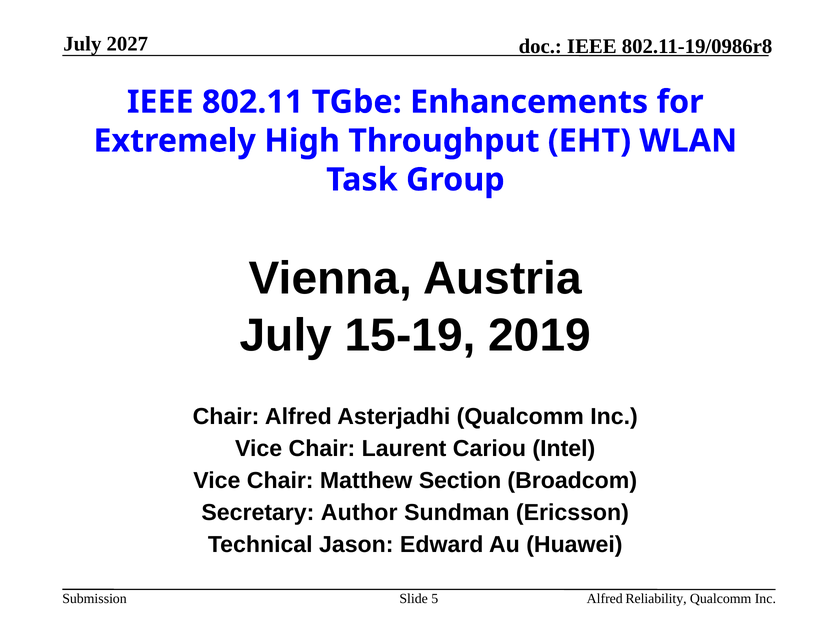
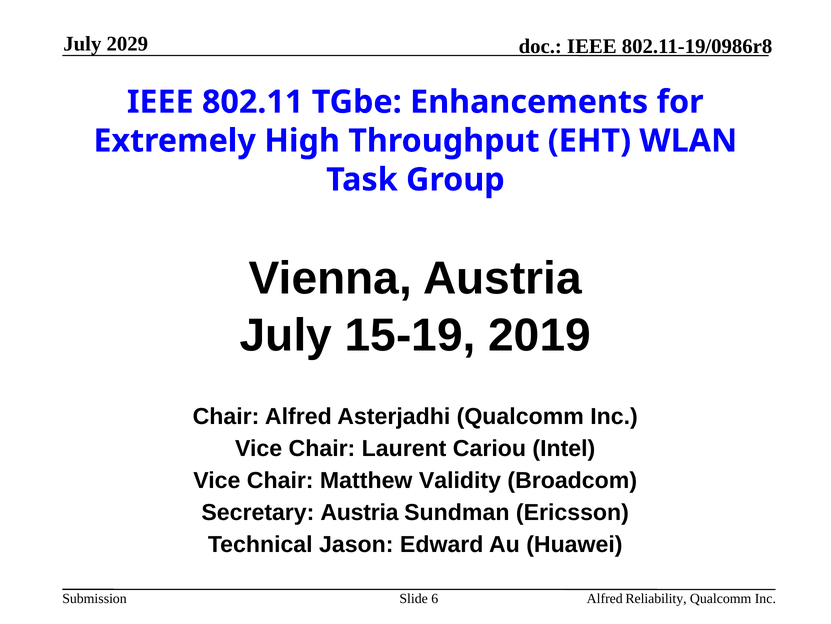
2027: 2027 -> 2029 (127, 44)
Section: Section -> Validity (460, 480)
Secretary Author: Author -> Austria (359, 512)
5: 5 -> 6 (435, 598)
